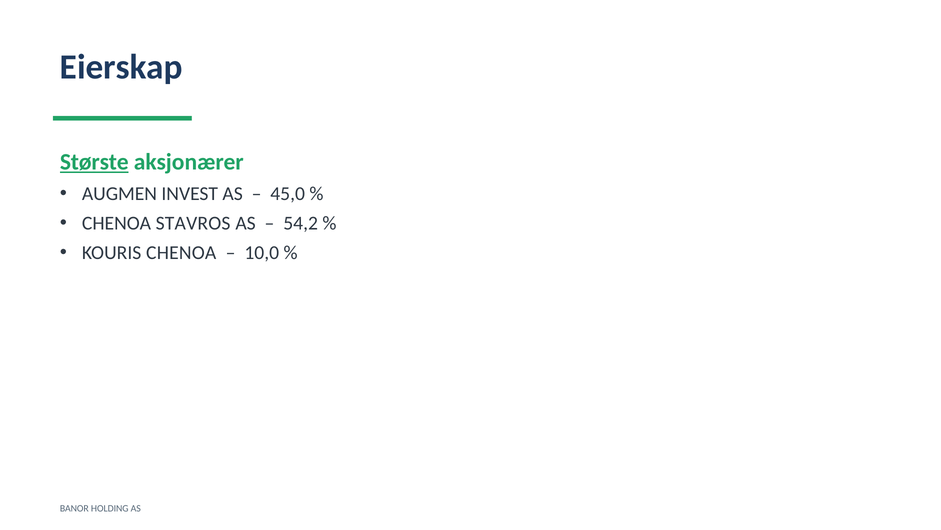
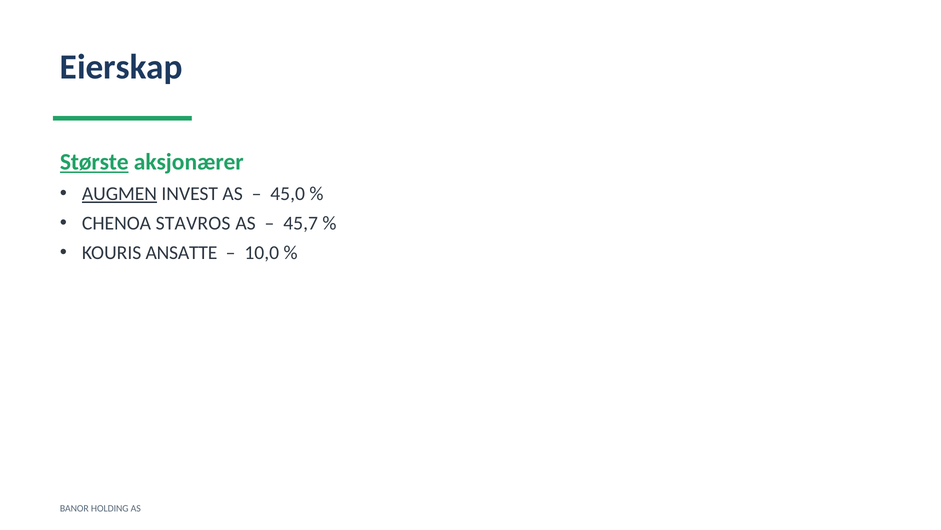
AUGMEN underline: none -> present (119, 193)
54,2: 54,2 -> 45,7 (301, 223)
KOURIS CHENOA: CHENOA -> ANSATTE (181, 252)
